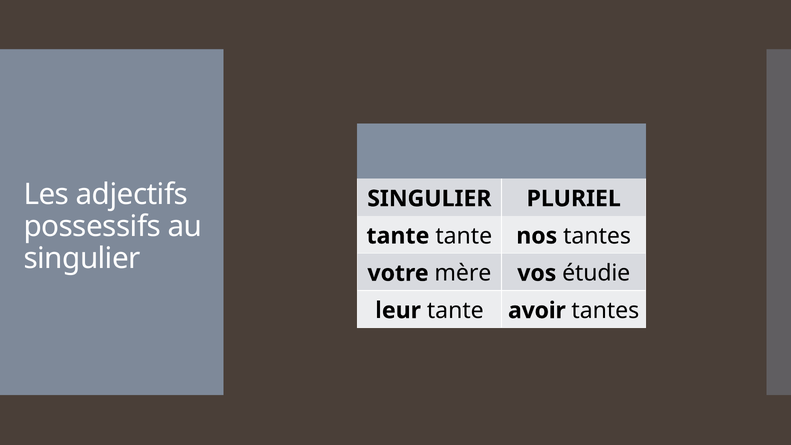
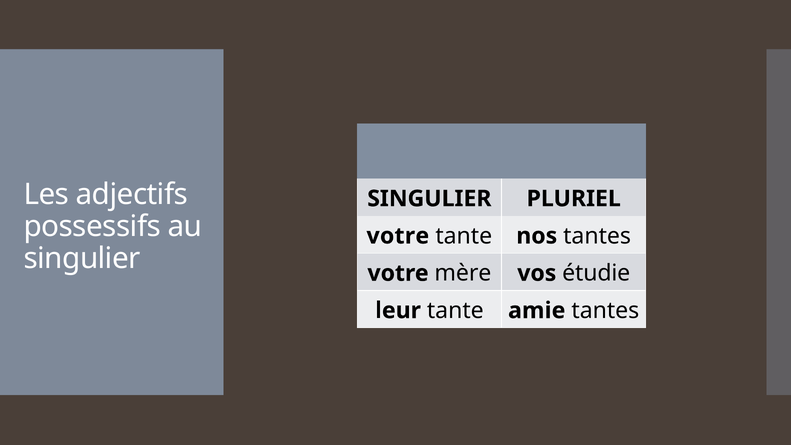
tante: tante -> votre (398, 236)
avoir: avoir -> amie (537, 310)
